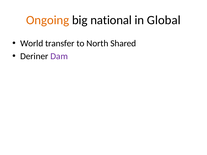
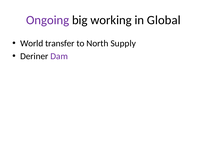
Ongoing colour: orange -> purple (48, 20)
national: national -> working (111, 20)
Shared: Shared -> Supply (123, 43)
